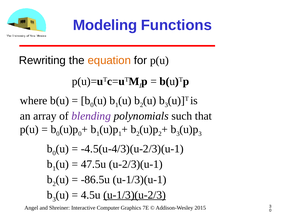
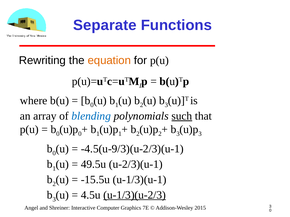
Modeling: Modeling -> Separate (105, 25)
blending colour: purple -> blue (91, 116)
such underline: none -> present (182, 116)
-4.5(u-4/3)(u-2/3)(u-1: -4.5(u-4/3)(u-2/3)(u-1 -> -4.5(u-9/3)(u-2/3)(u-1 (132, 149)
47.5u: 47.5u -> 49.5u (93, 165)
-86.5u: -86.5u -> -15.5u (95, 180)
